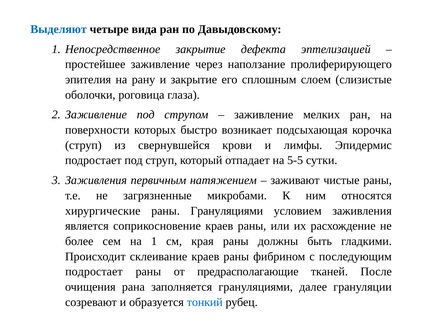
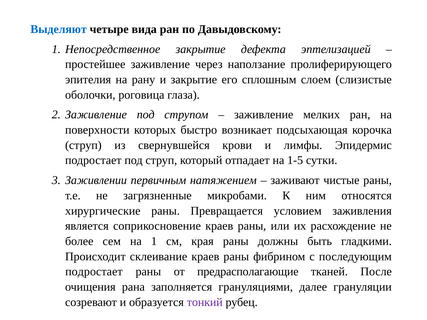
5-5: 5-5 -> 1-5 (295, 161)
Заживления: Заживления -> Заживлении (96, 181)
раны Грануляциями: Грануляциями -> Превращается (227, 211)
тонкий colour: blue -> purple (205, 302)
